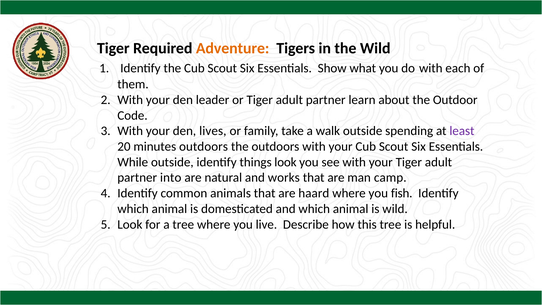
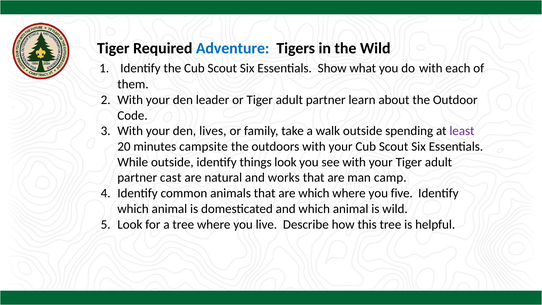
Adventure colour: orange -> blue (233, 48)
minutes outdoors: outdoors -> campsite (204, 146)
into: into -> cast (171, 178)
are haard: haard -> which (314, 193)
fish: fish -> five (402, 193)
